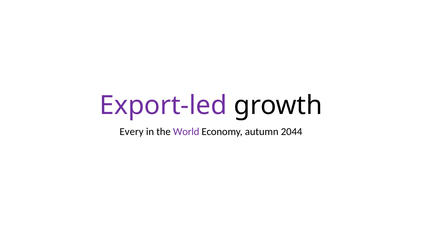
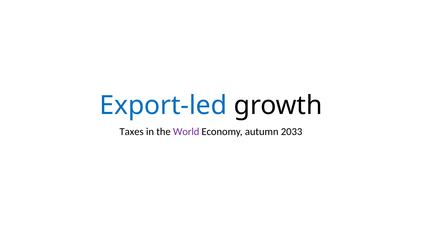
Export-led colour: purple -> blue (163, 105)
Every: Every -> Taxes (132, 132)
2044: 2044 -> 2033 (292, 132)
